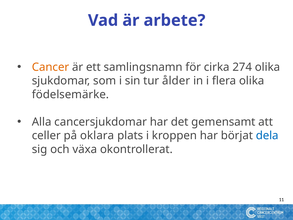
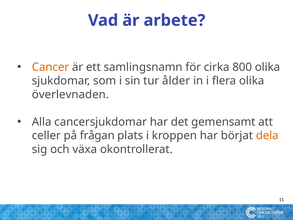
274: 274 -> 800 (242, 67)
födelsemärke: födelsemärke -> överlevnaden (70, 94)
oklara: oklara -> frågan (97, 135)
dela colour: blue -> orange (267, 135)
